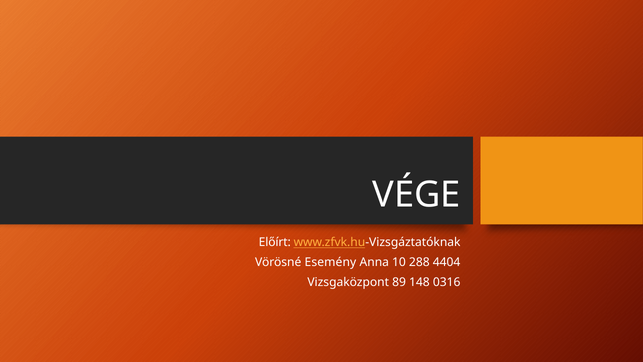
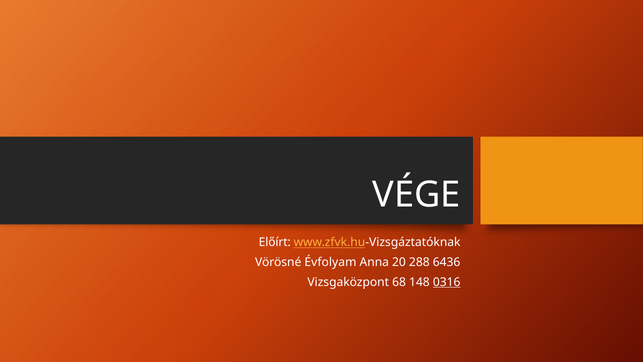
Esemény: Esemény -> Évfolyam (330, 262)
10: 10 -> 20 (399, 262)
4404: 4404 -> 6436 (447, 262)
89: 89 -> 68 (399, 282)
0316 underline: none -> present (447, 282)
